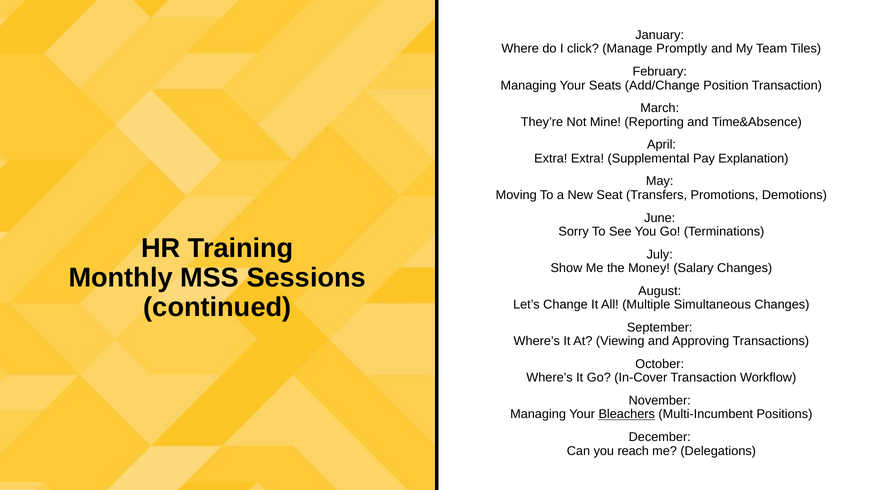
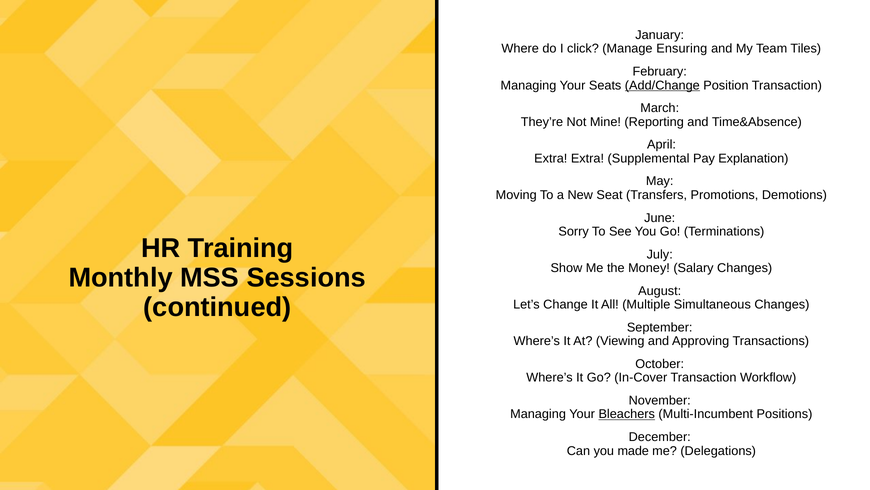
Promptly: Promptly -> Ensuring (682, 49)
Add/Change underline: none -> present (662, 85)
reach: reach -> made (633, 450)
